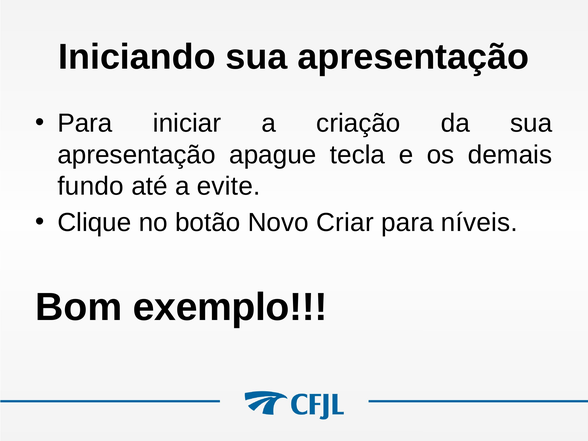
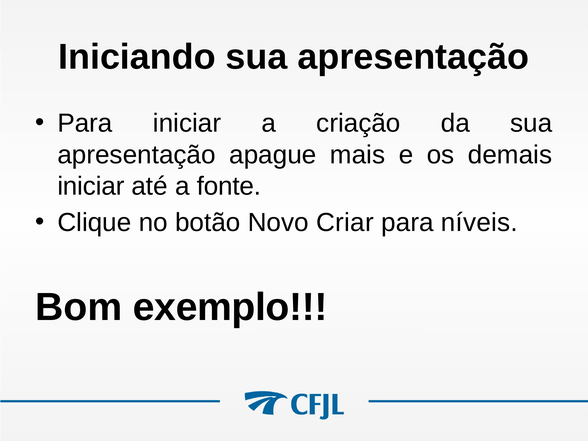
tecla: tecla -> mais (358, 155)
fundo: fundo -> iniciar (91, 186)
evite: evite -> fonte (229, 186)
